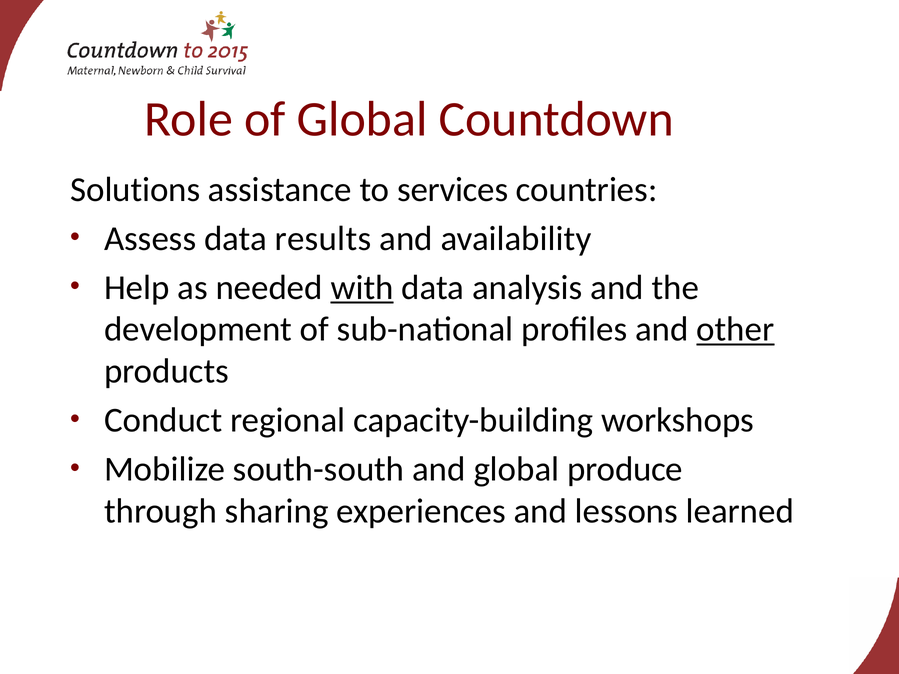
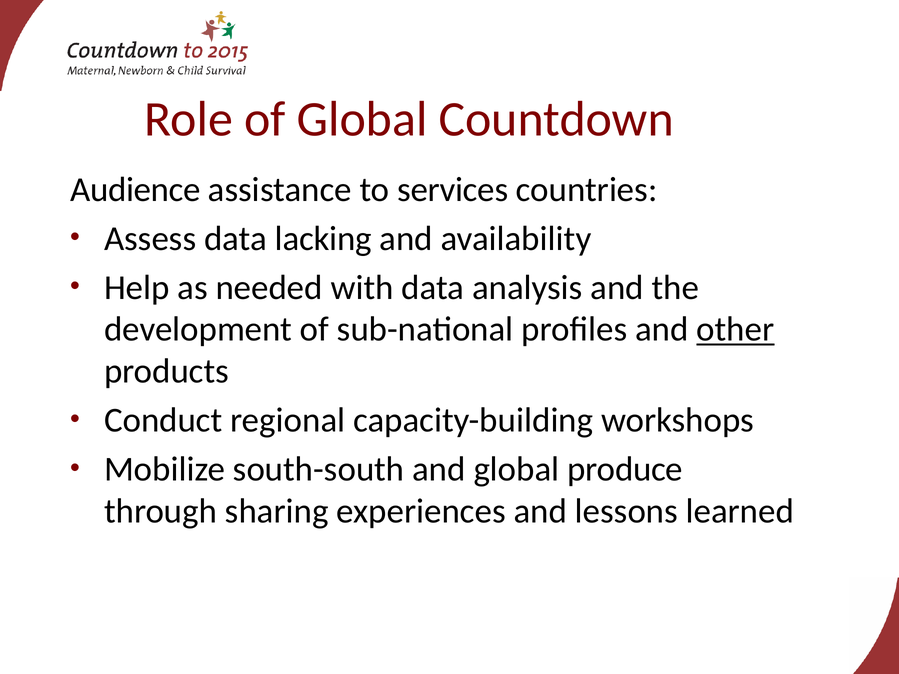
Solutions: Solutions -> Audience (135, 190)
results: results -> lacking (323, 239)
with underline: present -> none (362, 288)
